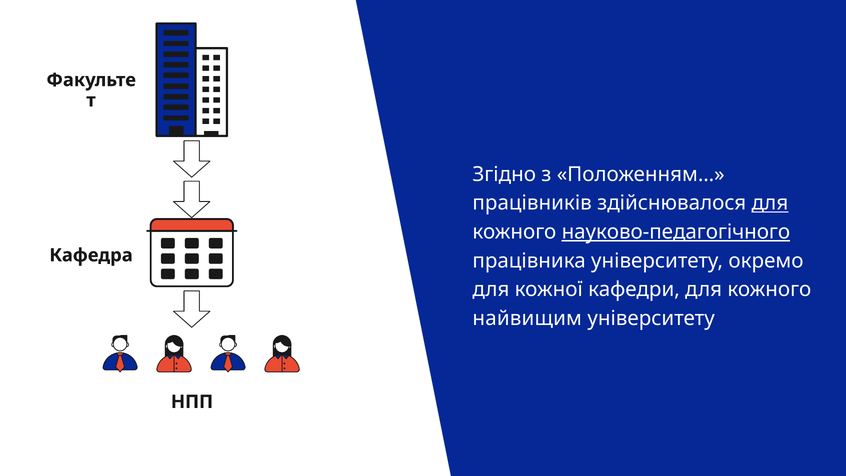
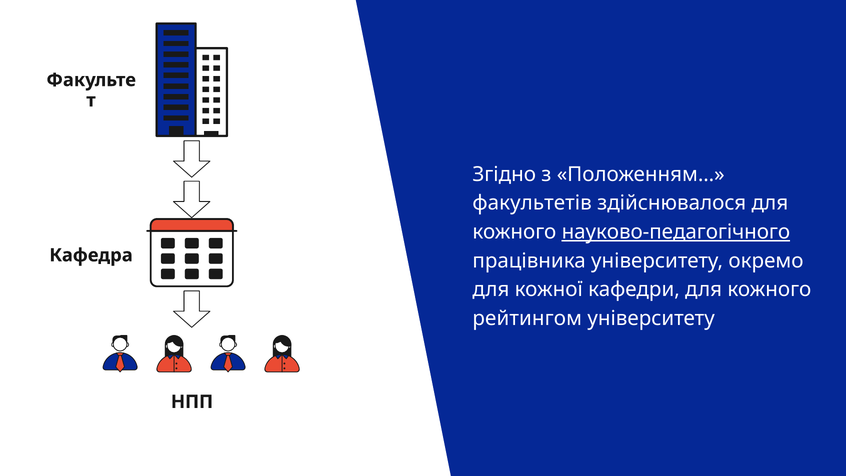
працівників: працівників -> факультетів (532, 203)
для underline: present -> none (770, 203)
найвищим: найвищим -> рейтингом (527, 318)
